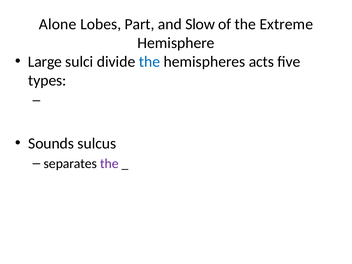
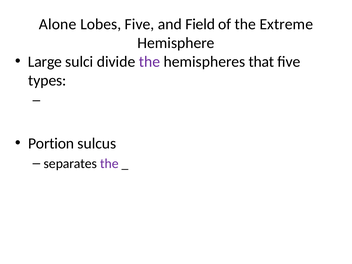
Lobes Part: Part -> Five (140, 24)
Slow: Slow -> Field (200, 24)
the colour: blue -> purple (149, 62)
acts: acts -> that (261, 62)
Sounds: Sounds -> Portion (51, 143)
